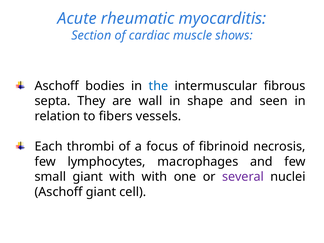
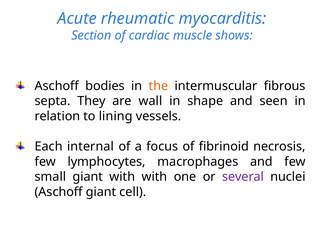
the colour: blue -> orange (158, 86)
fibers: fibers -> lining (116, 116)
thrombi: thrombi -> internal (90, 146)
